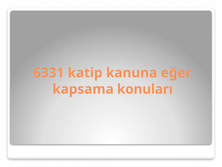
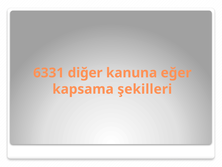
katip: katip -> diğer (85, 73)
konuları: konuları -> şekilleri (145, 89)
